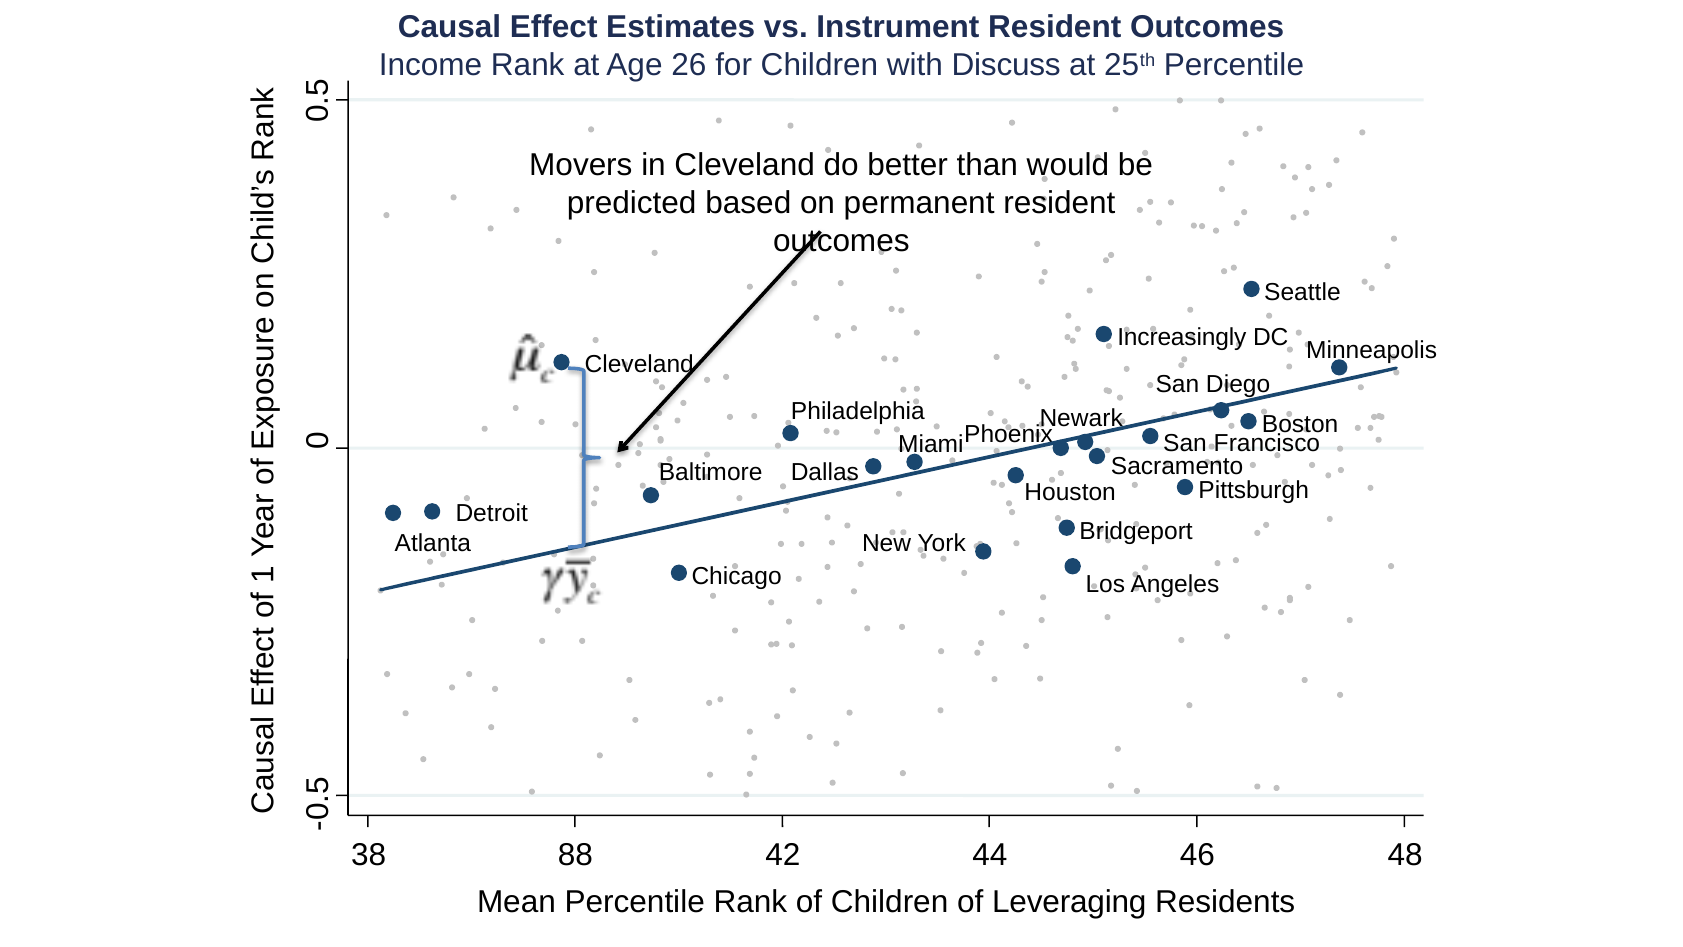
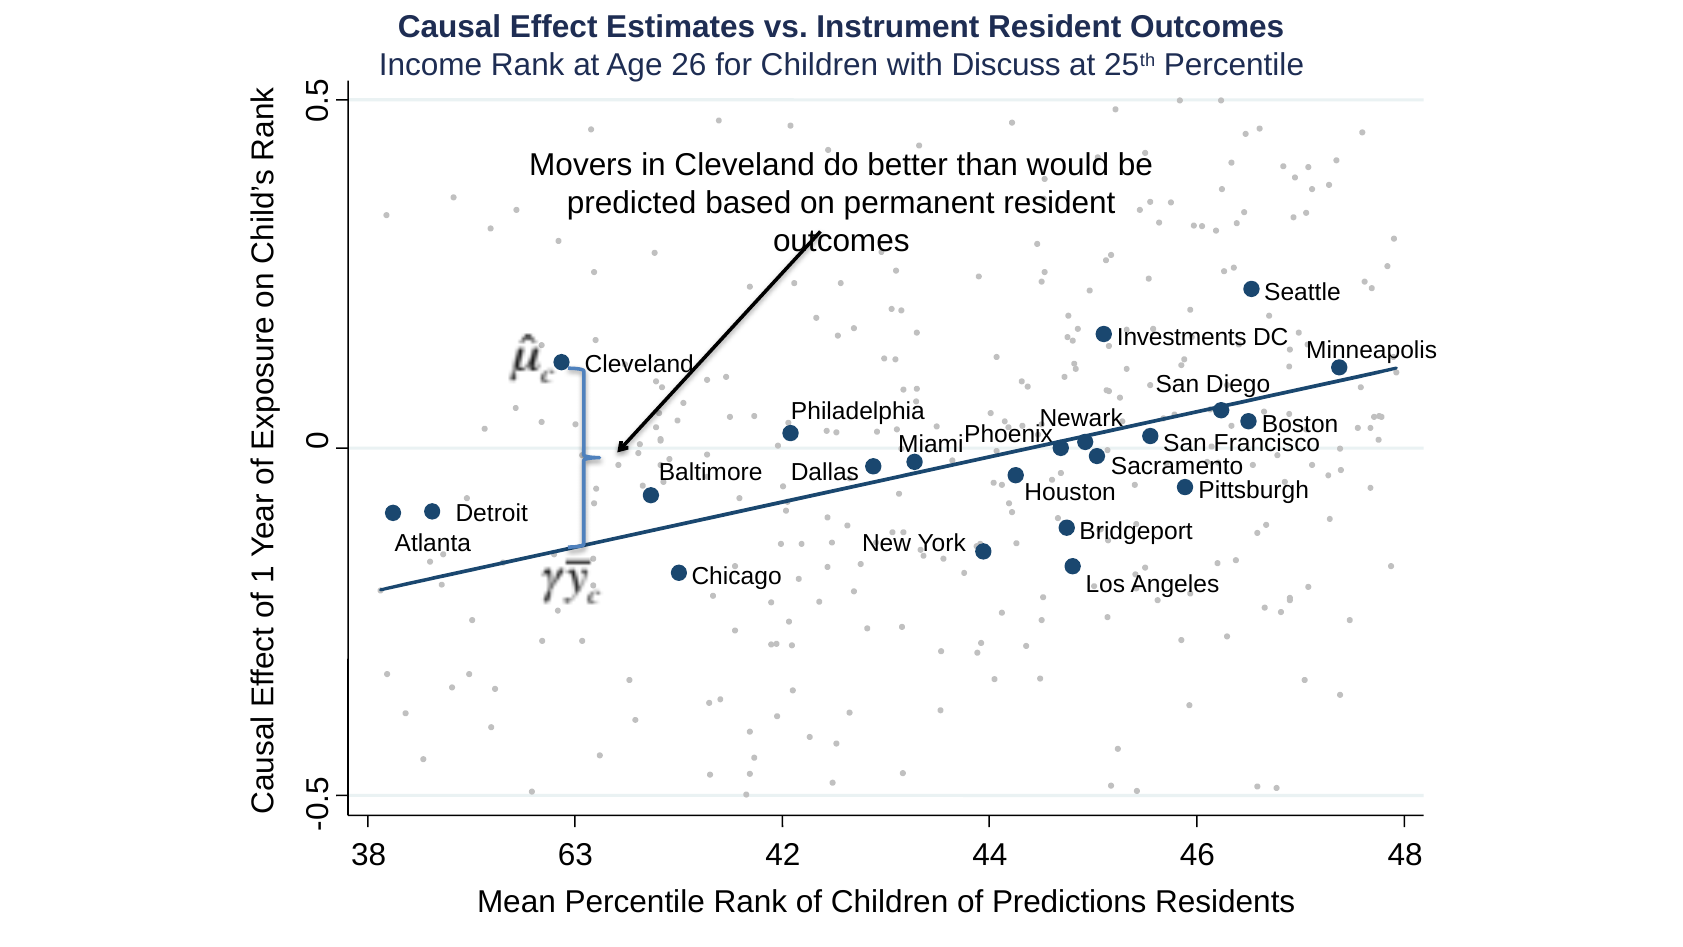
Increasingly: Increasingly -> Investments (1182, 337)
88: 88 -> 63 (575, 855)
Leveraging: Leveraging -> Predictions (1069, 902)
